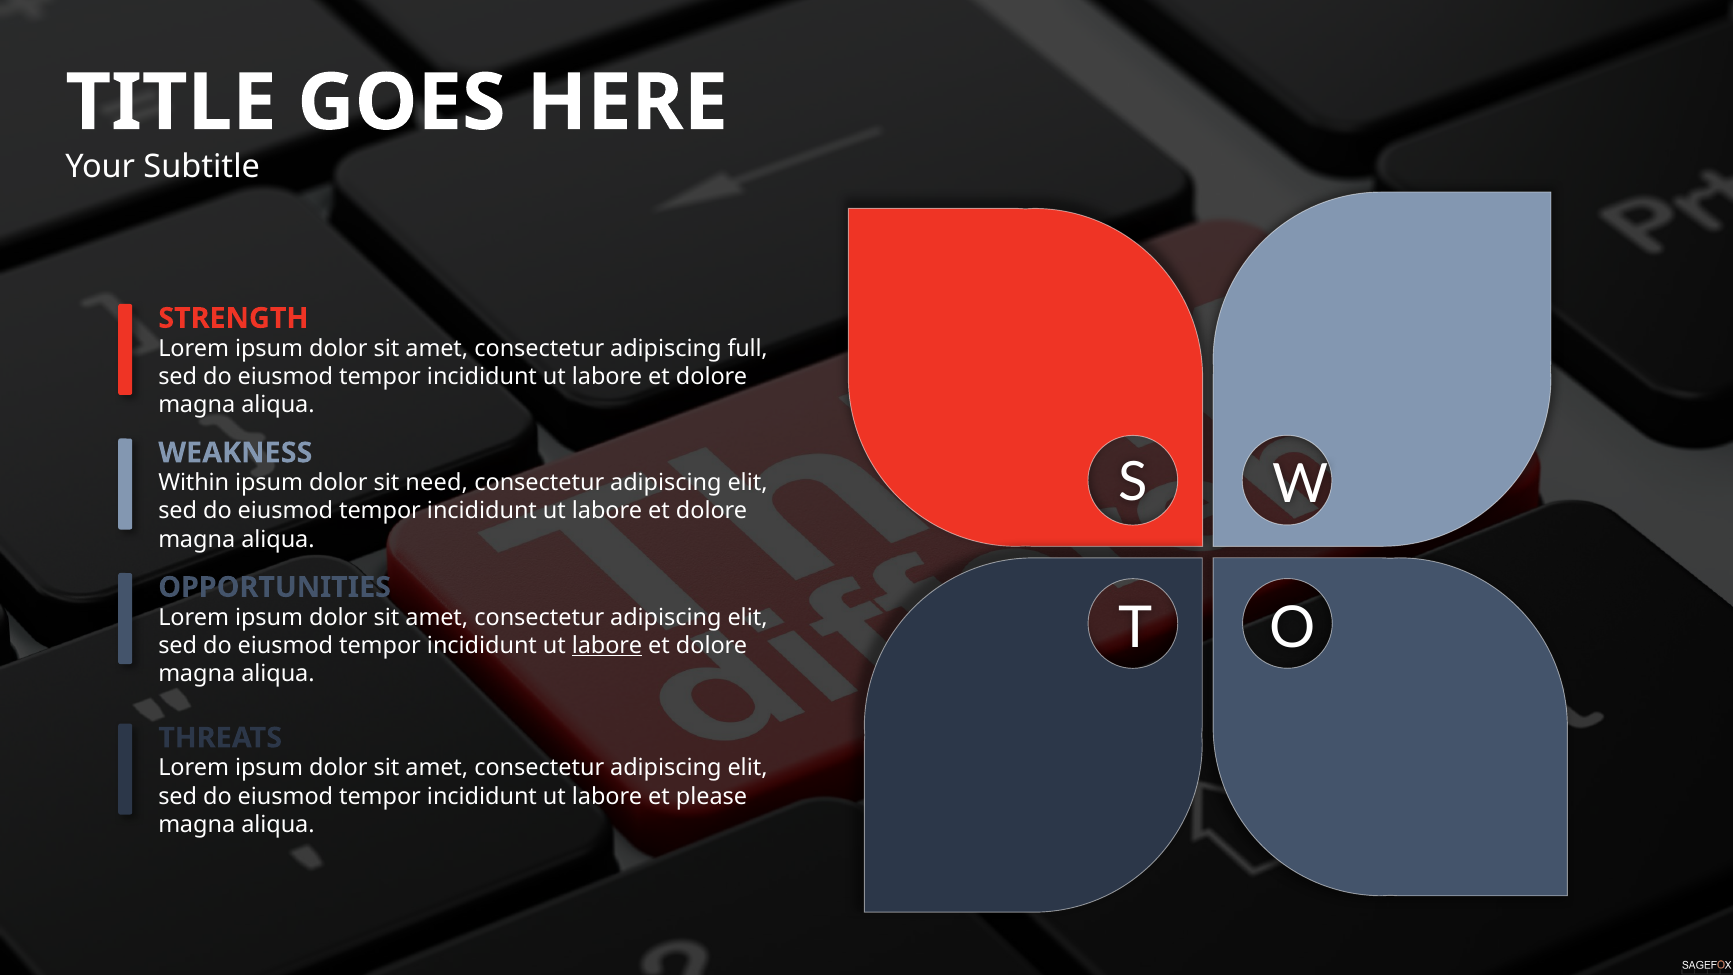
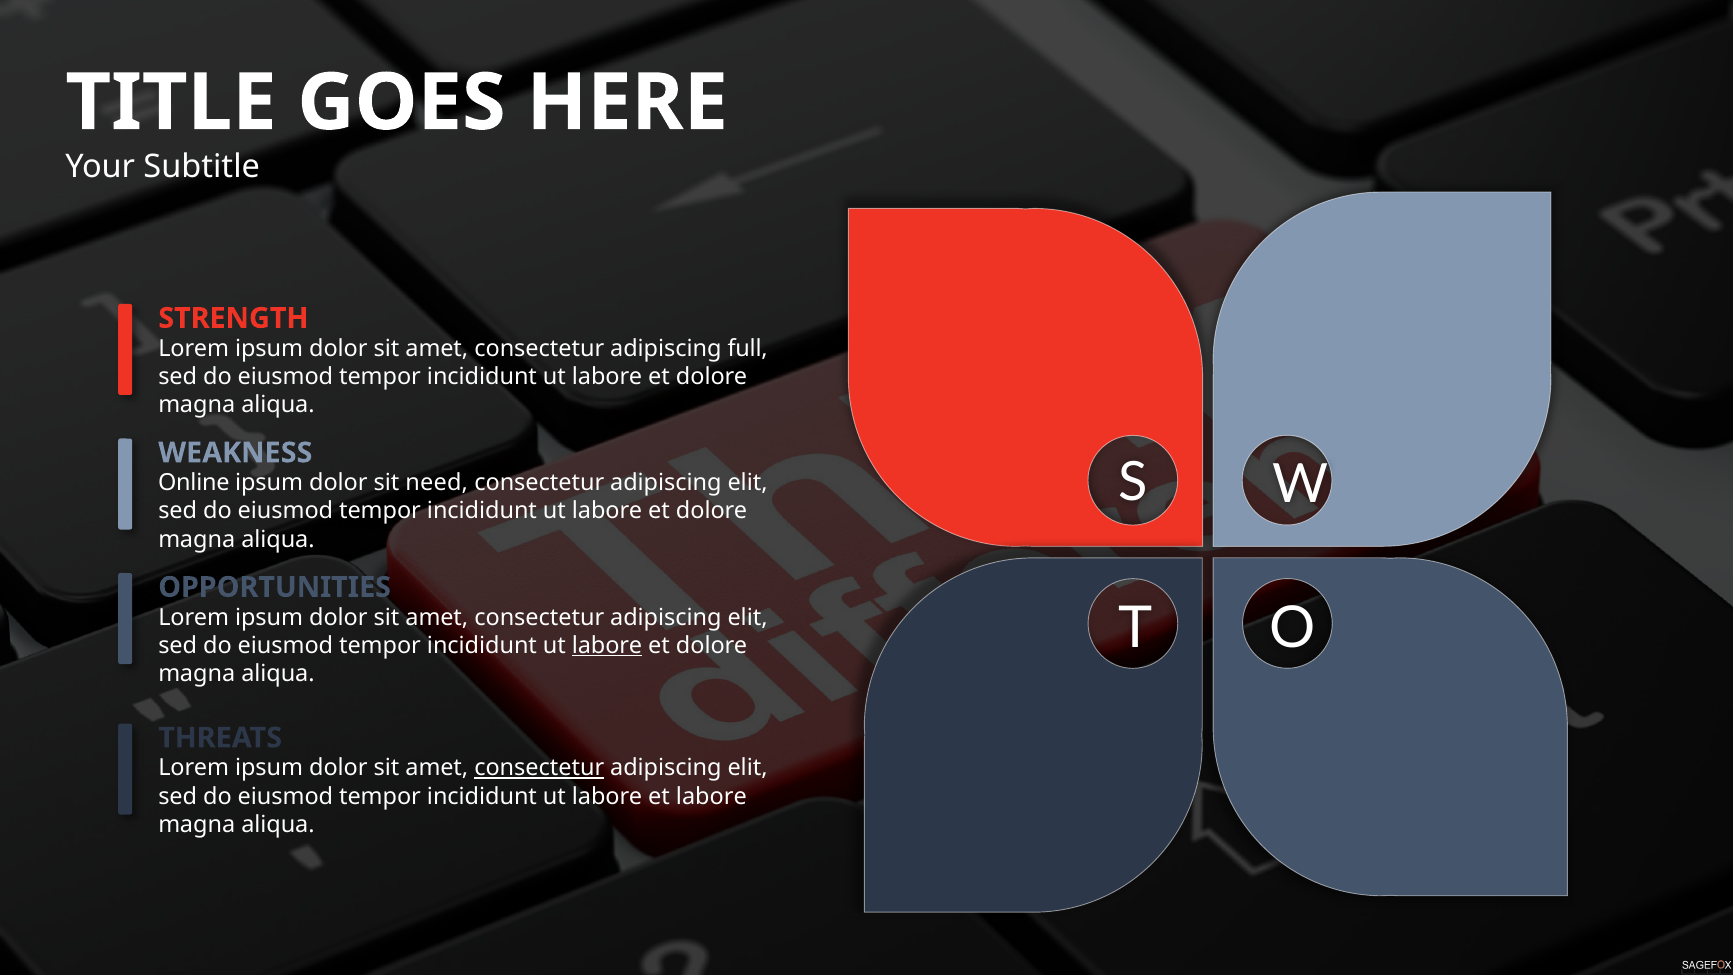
Within: Within -> Online (194, 483)
consectetur underline: none -> present (539, 768)
et please: please -> labore (711, 796)
